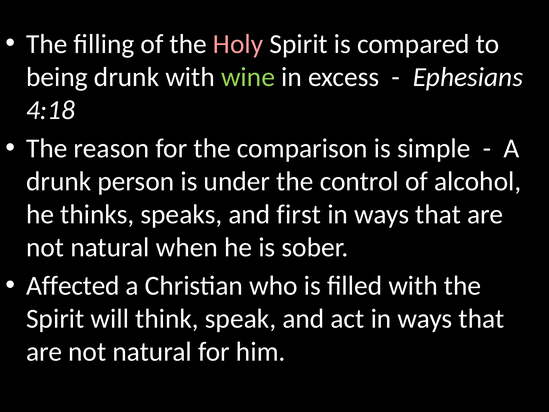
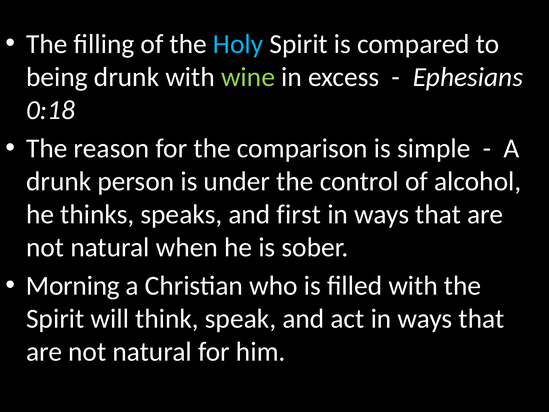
Holy colour: pink -> light blue (238, 44)
4:18: 4:18 -> 0:18 (51, 110)
Affected: Affected -> Morning (73, 286)
